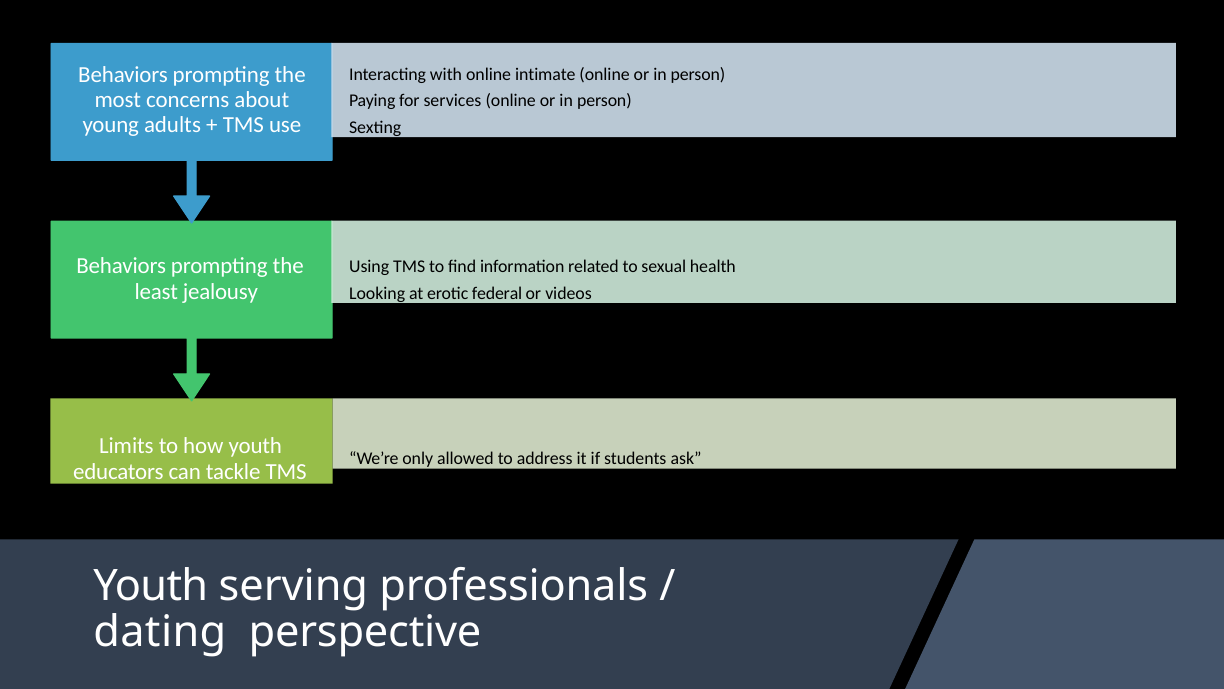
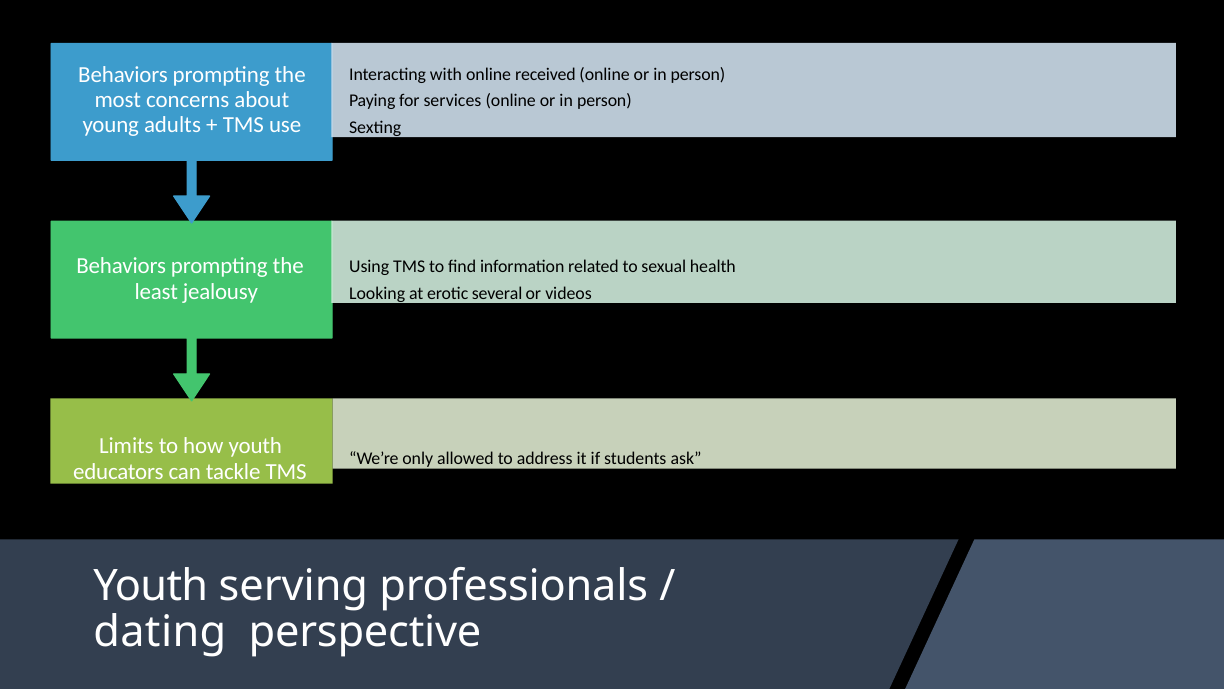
intimate: intimate -> received (545, 74)
federal: federal -> several (497, 293)
